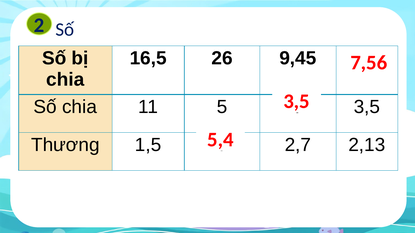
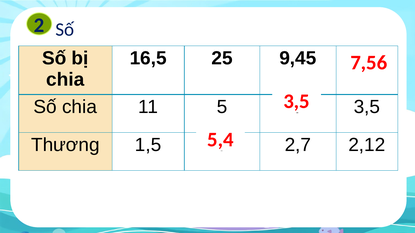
26: 26 -> 25 (222, 58)
2,13: 2,13 -> 2,12 (367, 145)
